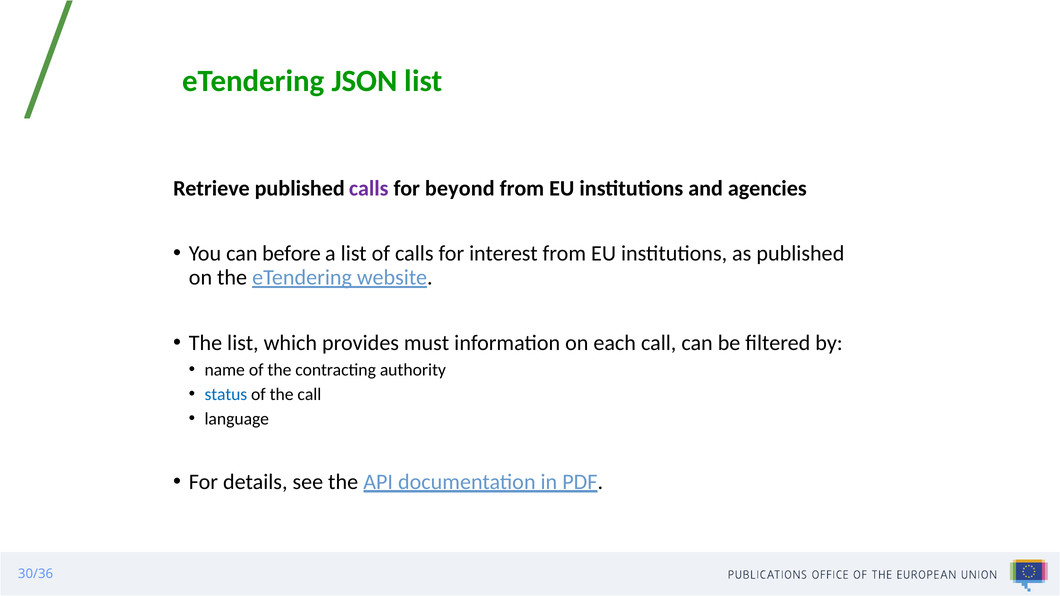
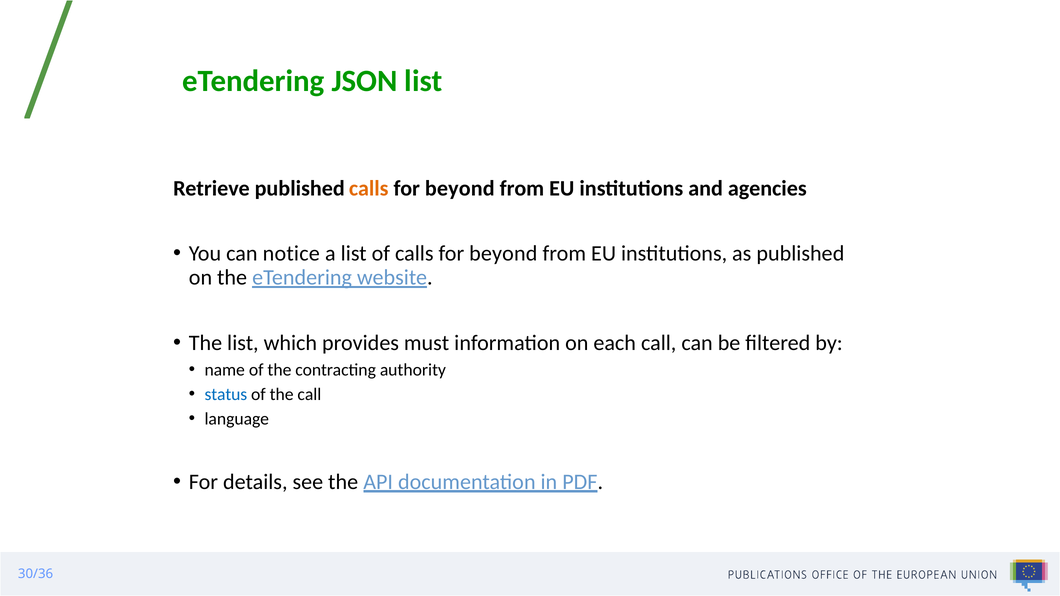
calls colour: purple -> orange (369, 189)
before: before -> notice (291, 254)
of calls for interest: interest -> beyond (503, 254)
